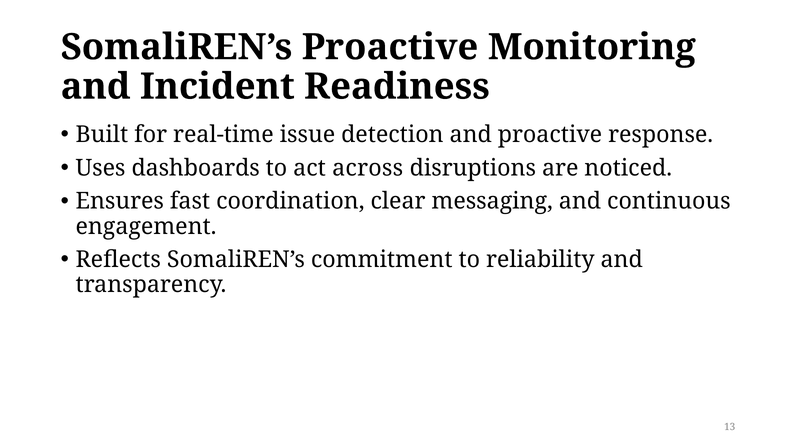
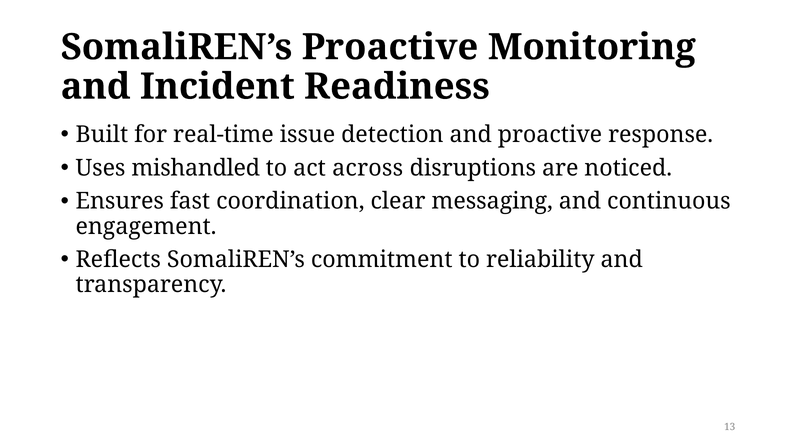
dashboards: dashboards -> mishandled (196, 168)
